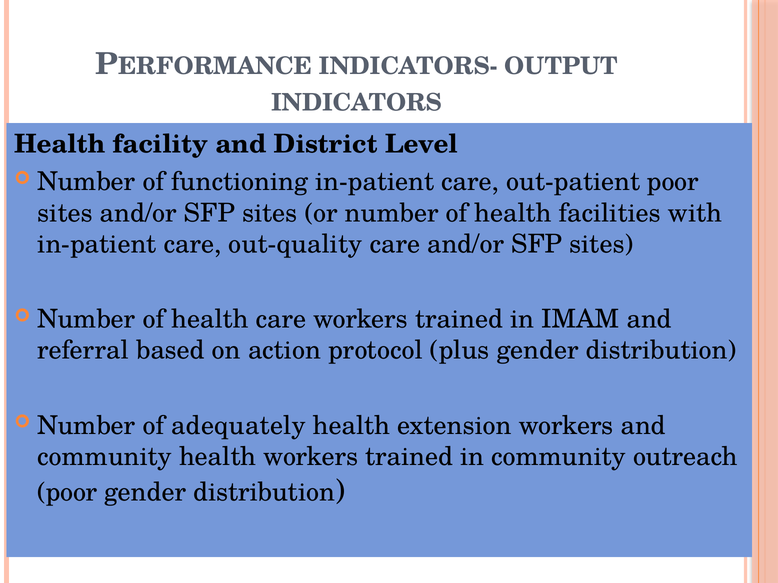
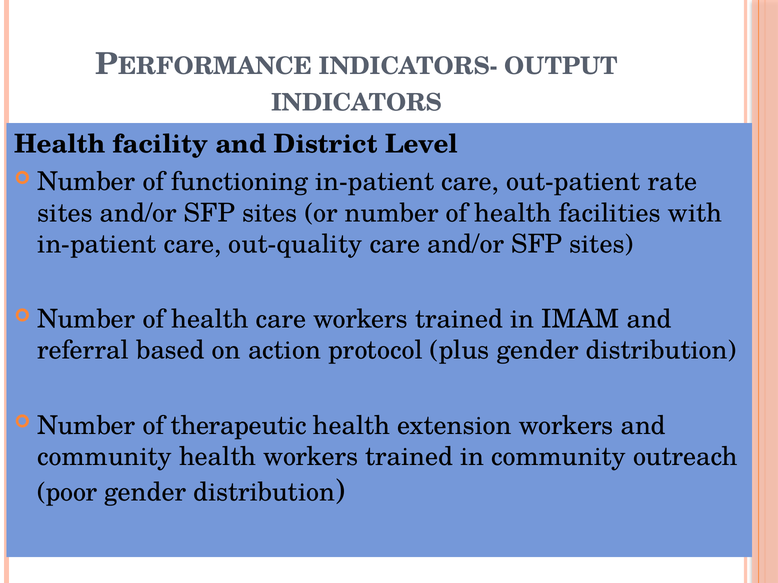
out-patient poor: poor -> rate (672, 182)
adequately: adequately -> therapeutic (239, 426)
